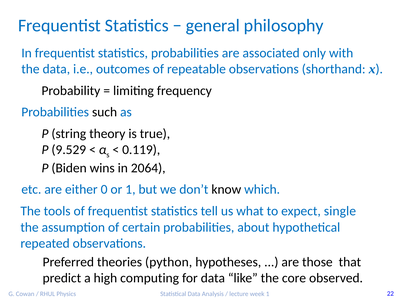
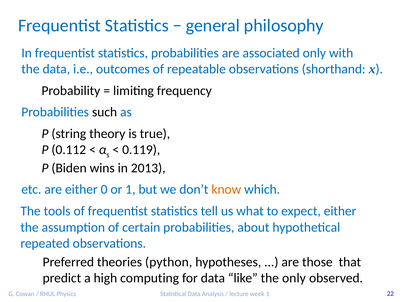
9.529: 9.529 -> 0.112 (69, 150)
2064: 2064 -> 2013 (148, 168)
know colour: black -> orange (226, 190)
expect single: single -> either (340, 211)
the core: core -> only (294, 278)
